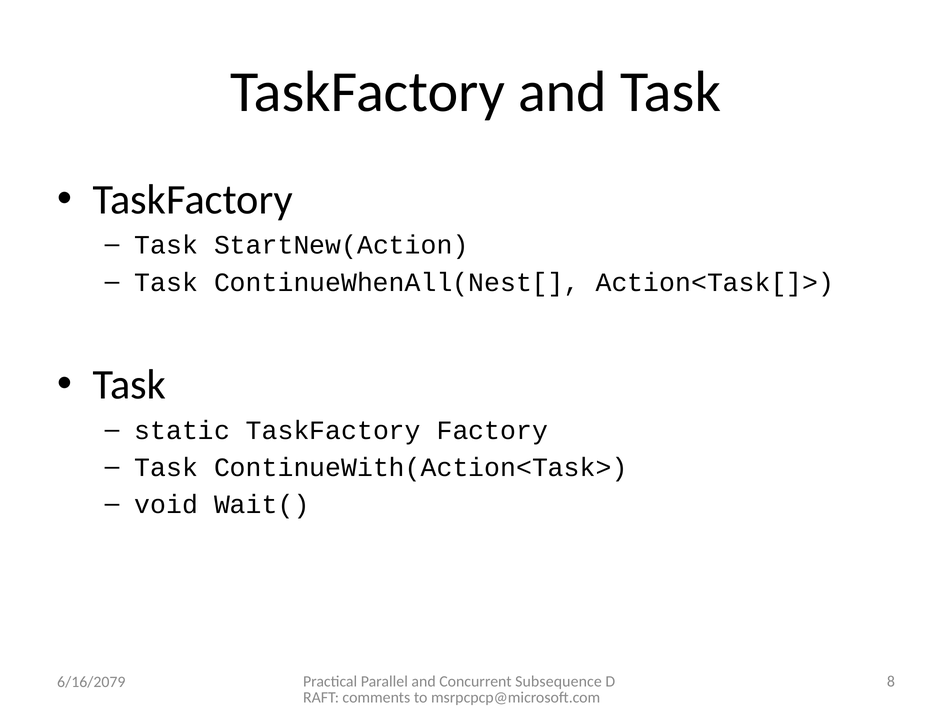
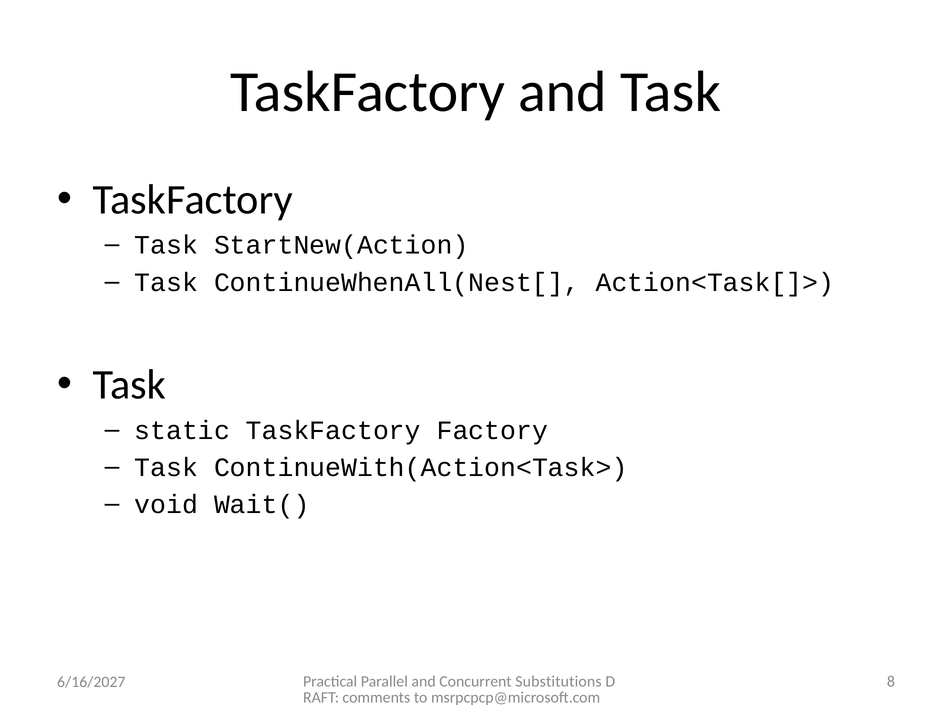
Subsequence: Subsequence -> Substitutions (558, 682)
6/16/2079: 6/16/2079 -> 6/16/2027 (91, 682)
